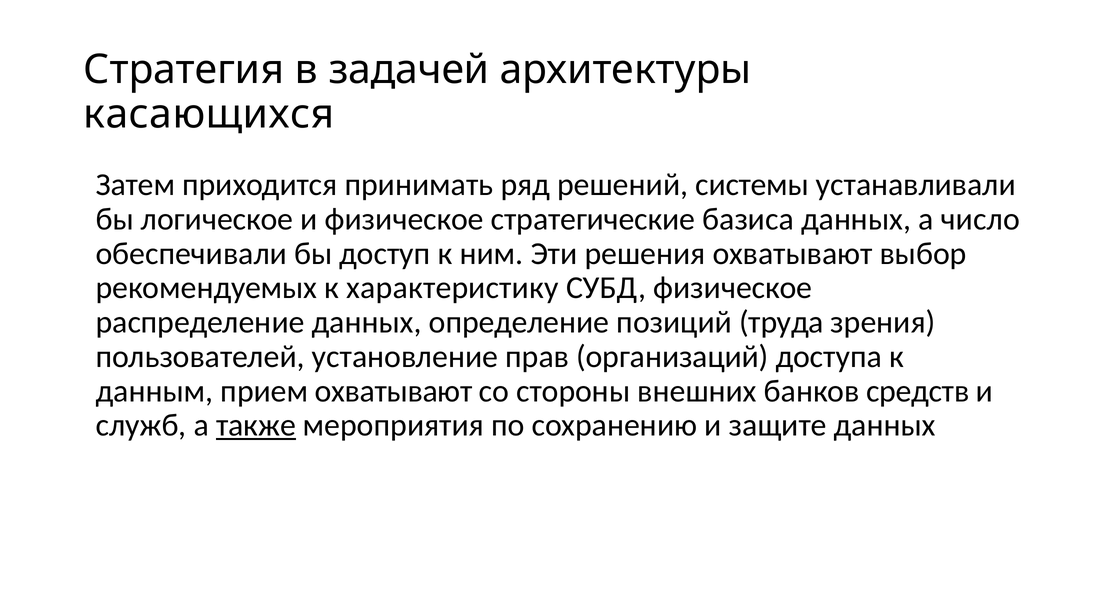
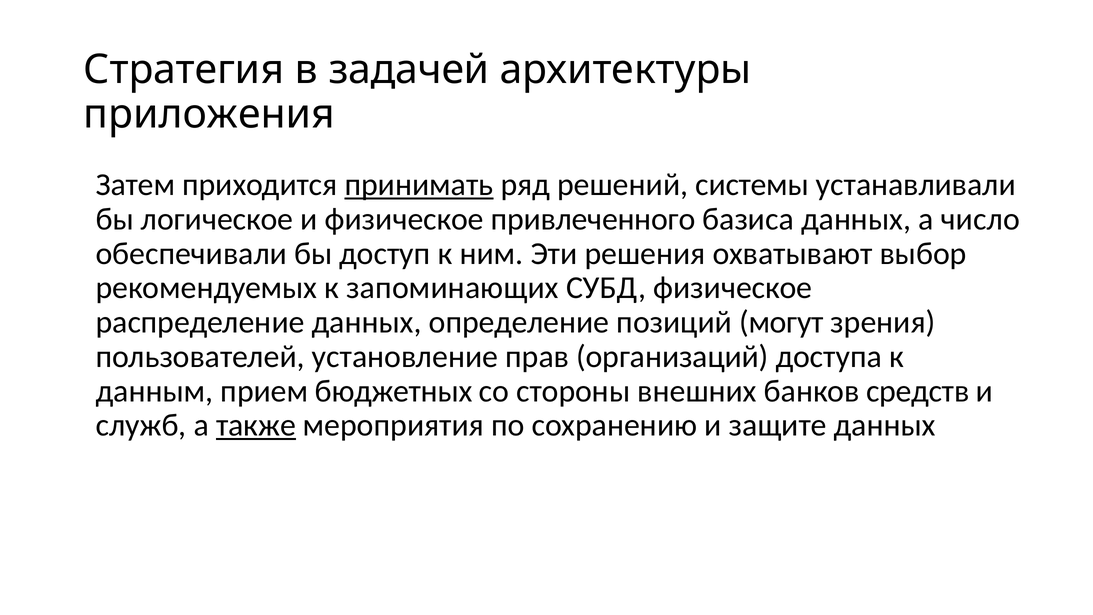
касающихся: касающихся -> приложения (209, 114)
принимать underline: none -> present (419, 185)
стратегические: стратегические -> привлеченного (593, 219)
характеристику: характеристику -> запоминающих (453, 288)
труда: труда -> могут (781, 322)
прием охватывают: охватывают -> бюджетных (394, 391)
